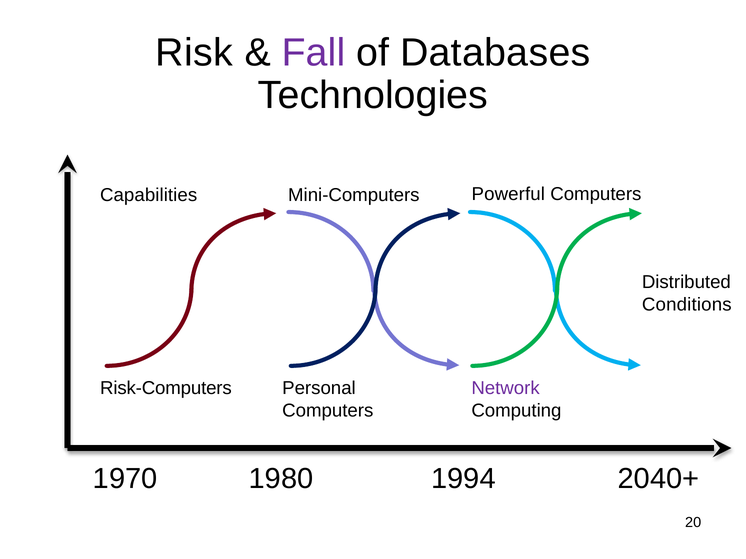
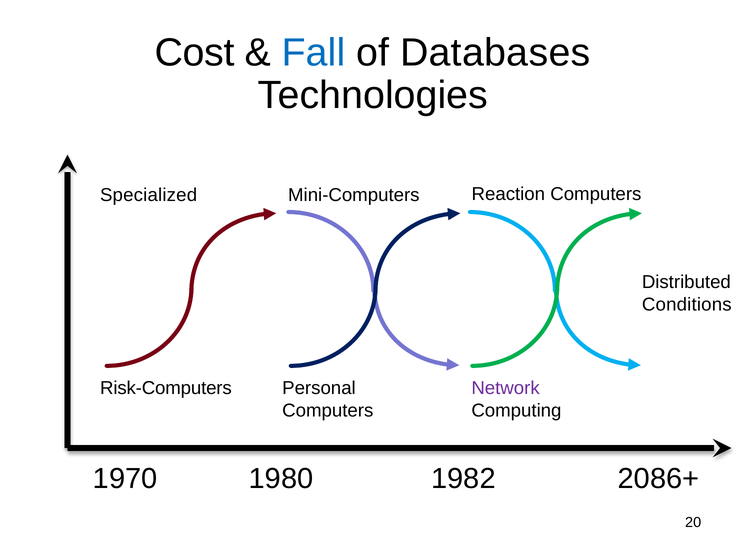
Risk: Risk -> Cost (195, 53)
Fall colour: purple -> blue (314, 53)
Powerful: Powerful -> Reaction (508, 194)
Capabilities: Capabilities -> Specialized (149, 195)
1994: 1994 -> 1982 (464, 479)
2040+: 2040+ -> 2086+ (659, 479)
